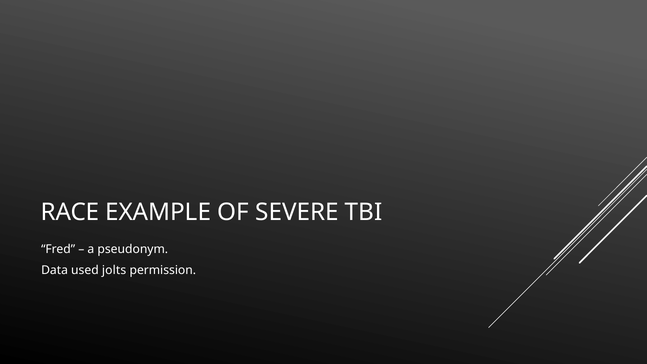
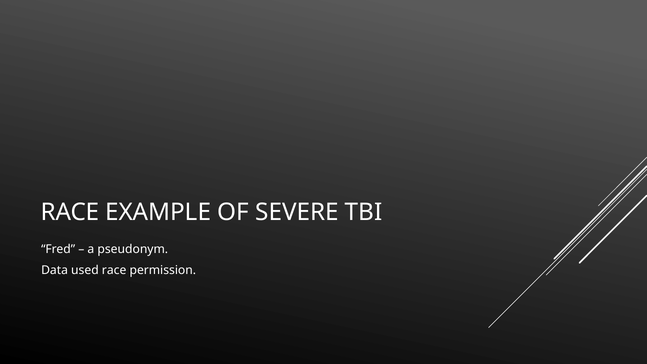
used jolts: jolts -> race (114, 270)
